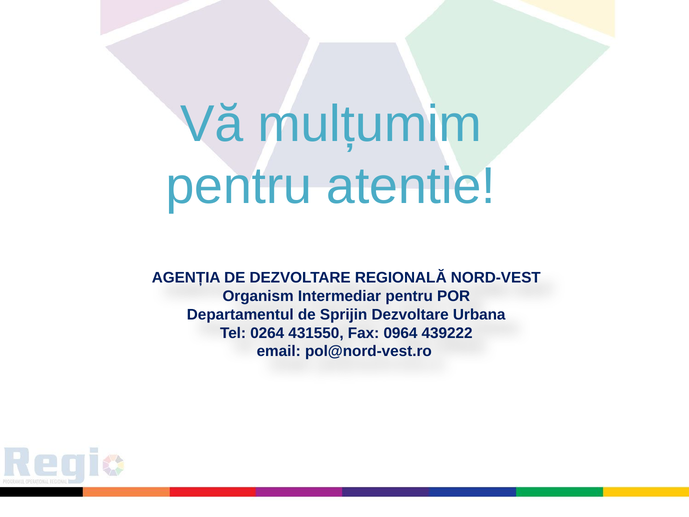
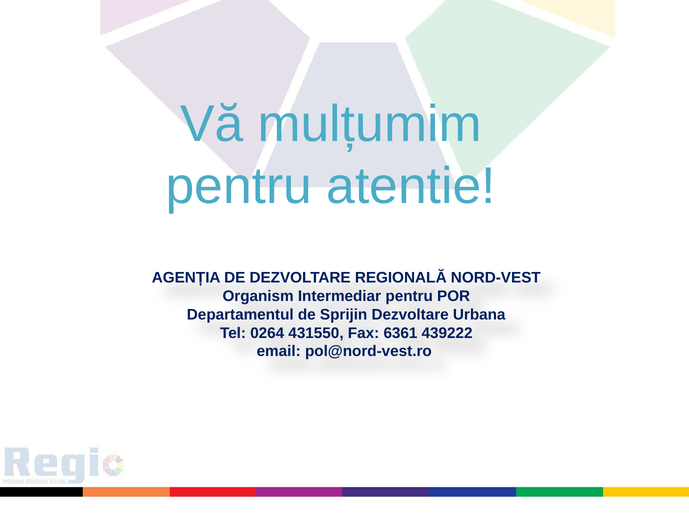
0964: 0964 -> 6361 (400, 333)
